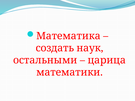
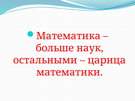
создать: создать -> больше (55, 48)
